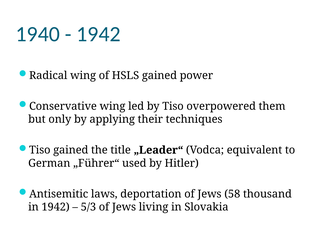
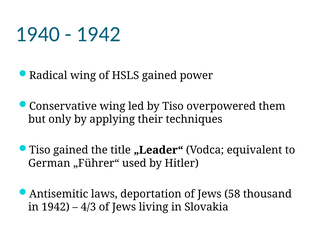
5/3: 5/3 -> 4/3 (88, 207)
